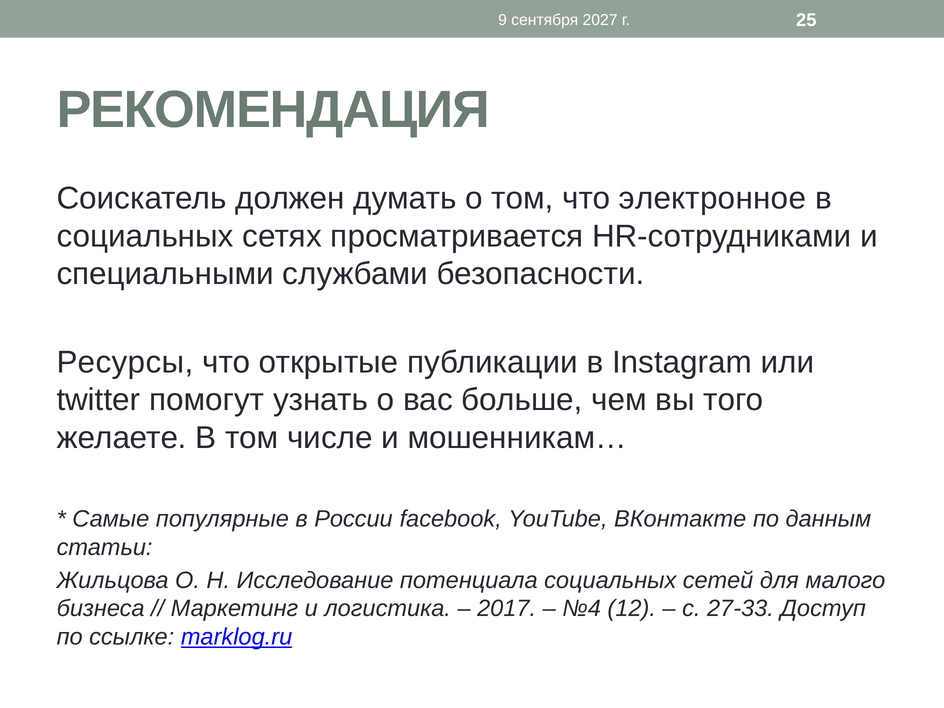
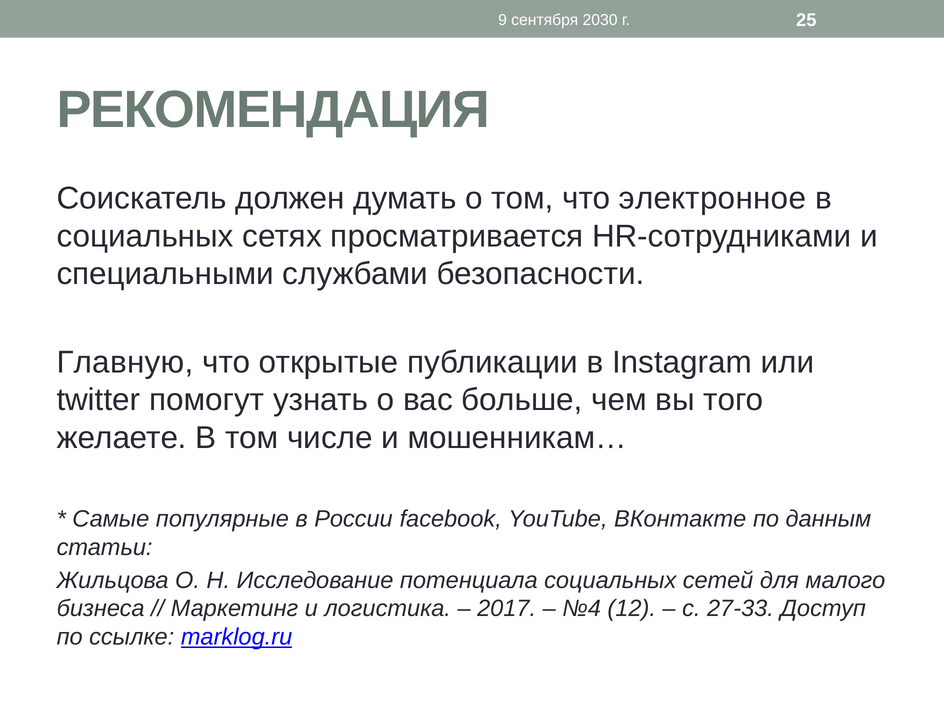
2027: 2027 -> 2030 (600, 20)
Ресурсы: Ресурсы -> Главную (125, 362)
